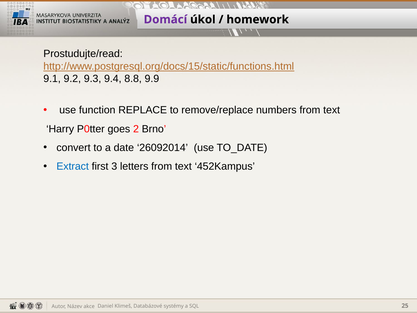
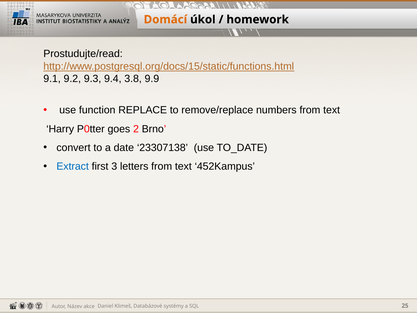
Domácí colour: purple -> orange (165, 19)
8.8: 8.8 -> 3.8 (133, 79)
26092014: 26092014 -> 23307138 (162, 148)
